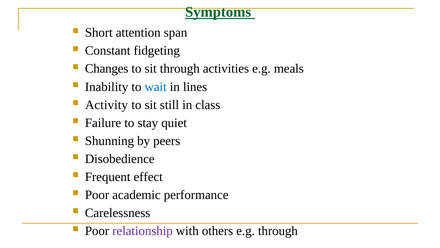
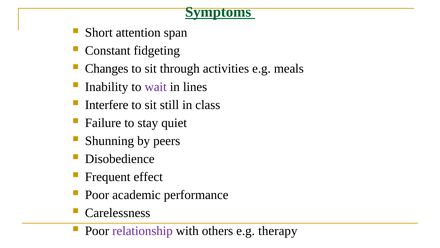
wait colour: blue -> purple (156, 87)
Activity: Activity -> Interfere (107, 105)
e.g through: through -> therapy (278, 230)
